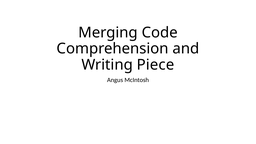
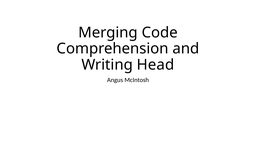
Piece: Piece -> Head (156, 65)
